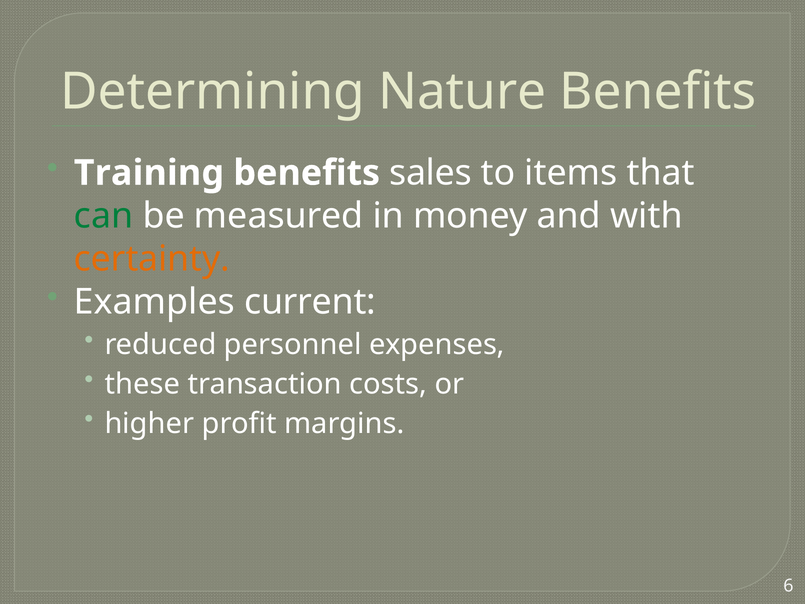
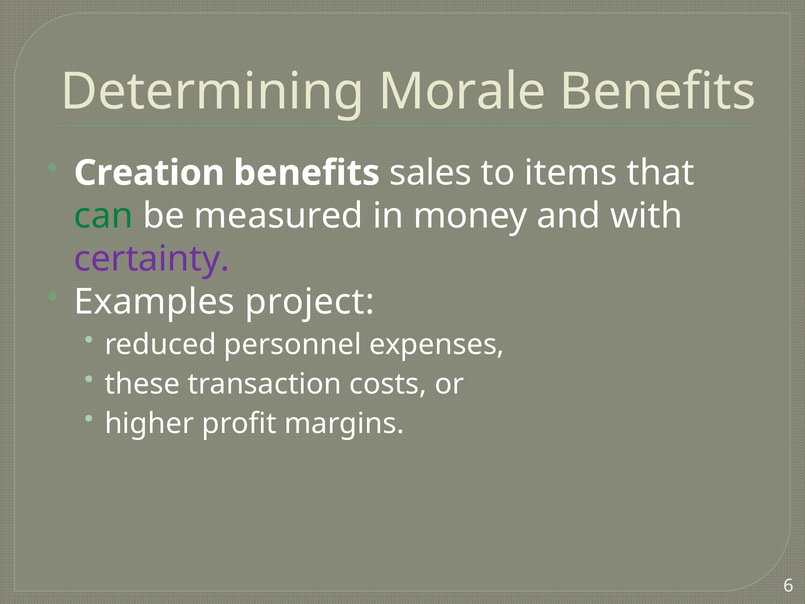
Nature: Nature -> Morale (462, 92)
Training: Training -> Creation (149, 173)
certainty colour: orange -> purple (152, 259)
current: current -> project (310, 302)
